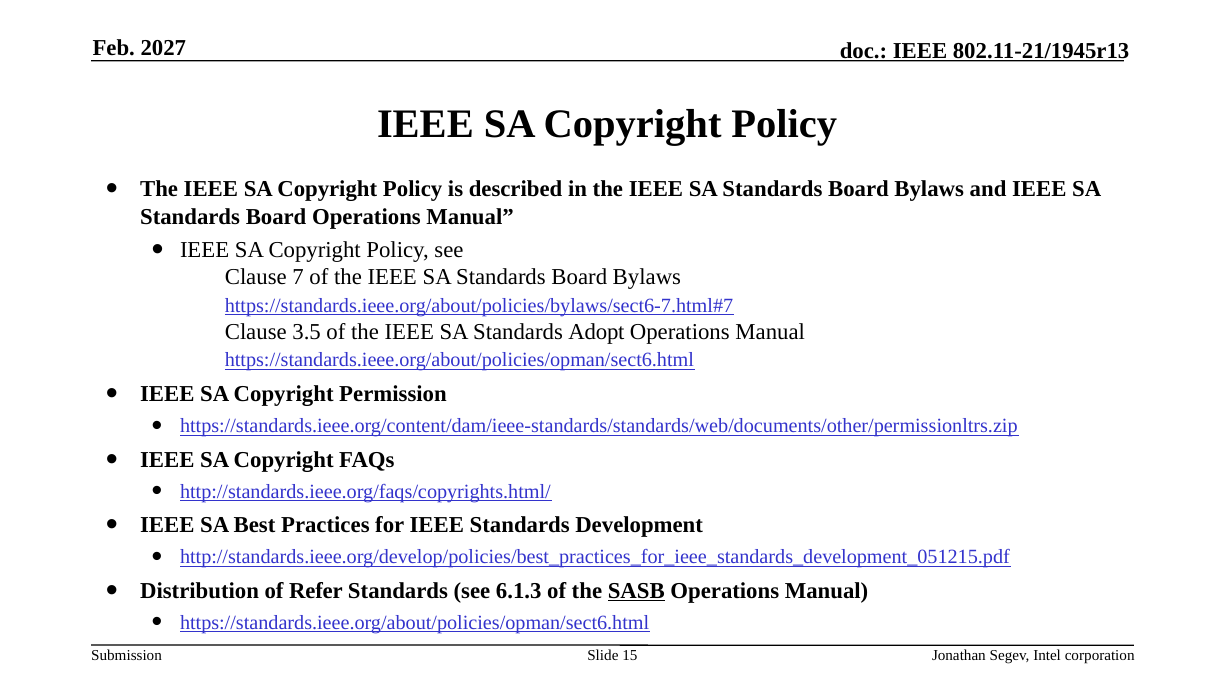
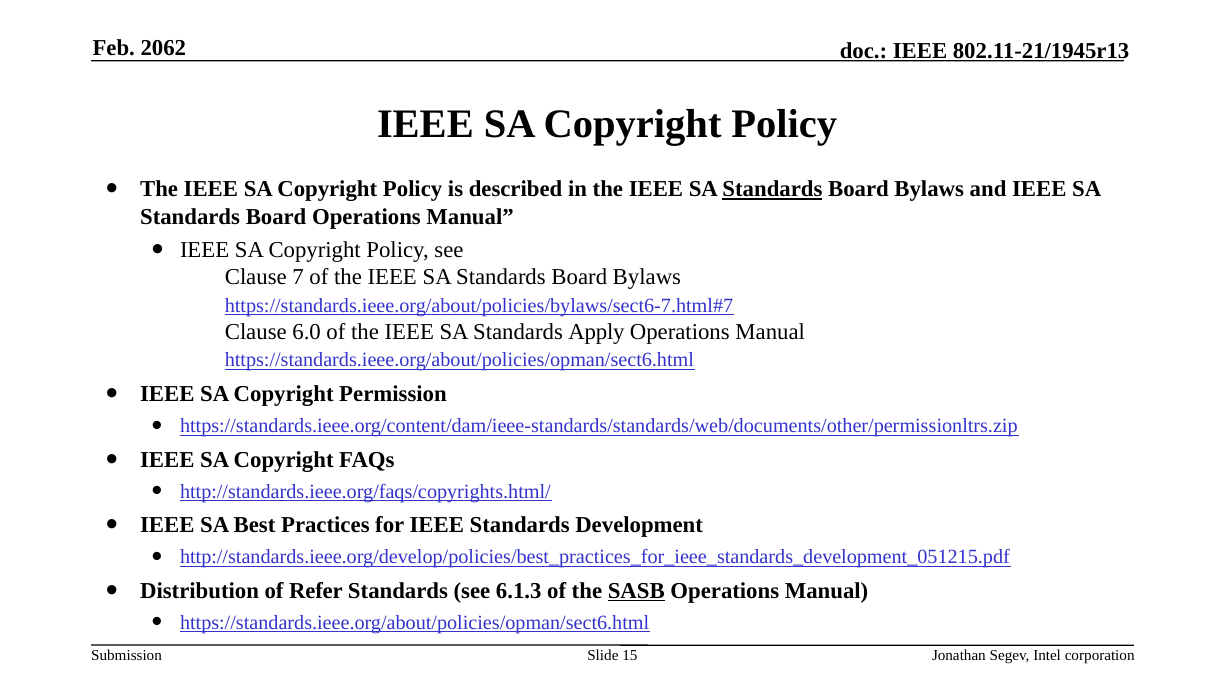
2027: 2027 -> 2062 (163, 48)
Standards underline: none -> present (772, 189)
3.5: 3.5 -> 6.0 (307, 332)
Adopt: Adopt -> Apply (596, 332)
